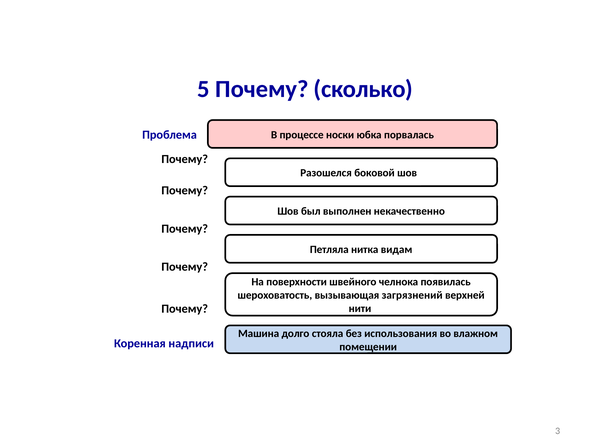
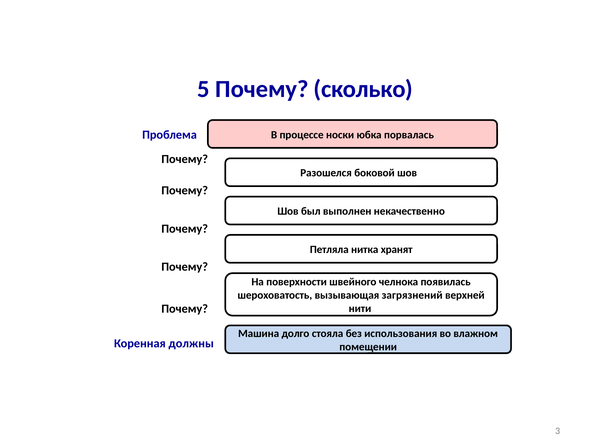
видам: видам -> хранят (397, 250)
надписи: надписи -> должны (191, 344)
